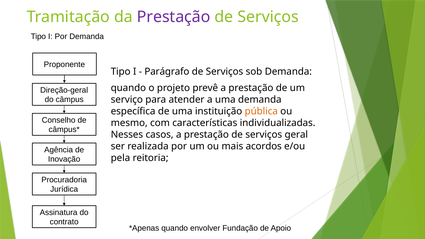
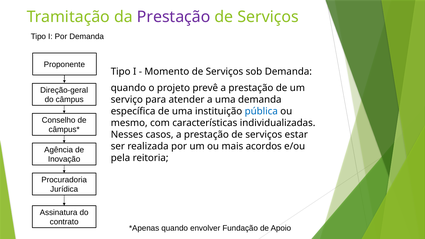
Parágrafo: Parágrafo -> Momento (167, 72)
pública colour: orange -> blue (261, 111)
geral: geral -> estar (296, 135)
